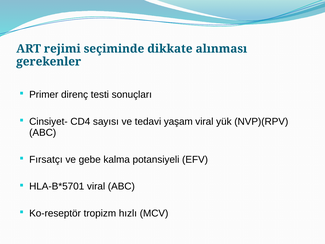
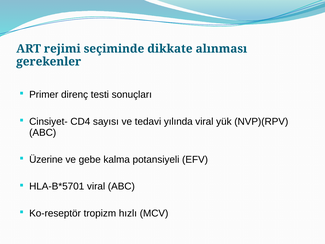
yaşam: yaşam -> yılında (178, 121)
Fırsatçı: Fırsatçı -> Üzerine (46, 159)
